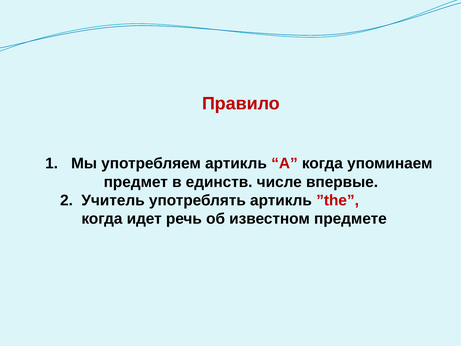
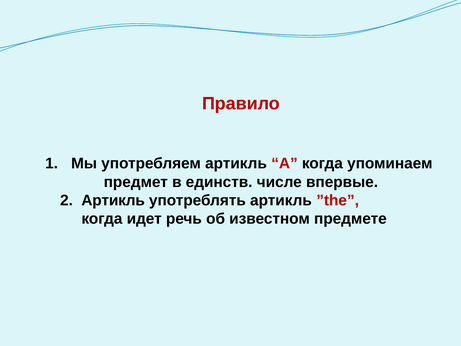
2 Учитель: Учитель -> Артикль (113, 200)
